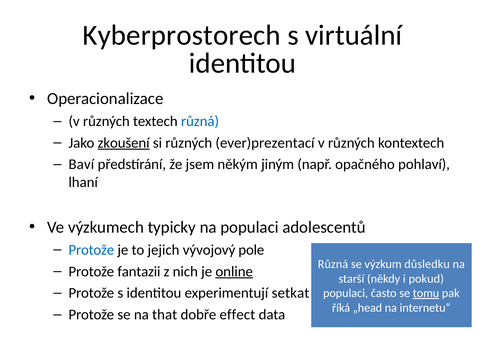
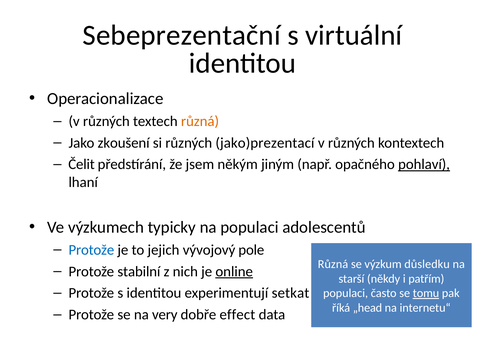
Kyberprostorech: Kyberprostorech -> Sebeprezentační (182, 35)
různá colour: blue -> orange (200, 121)
zkoušení underline: present -> none (124, 143)
ever)prezentací: ever)prezentací -> jako)prezentací (265, 143)
Baví: Baví -> Čelit (81, 164)
pohlaví underline: none -> present (424, 164)
fantazii: fantazii -> stabilní (139, 271)
pokud: pokud -> patřím (426, 279)
that: that -> very (165, 314)
